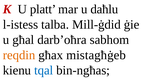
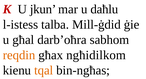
platt: platt -> jkun (43, 9)
mistagħġeb: mistagħġeb -> ngħidilkom (96, 55)
tqal colour: blue -> orange (44, 70)
